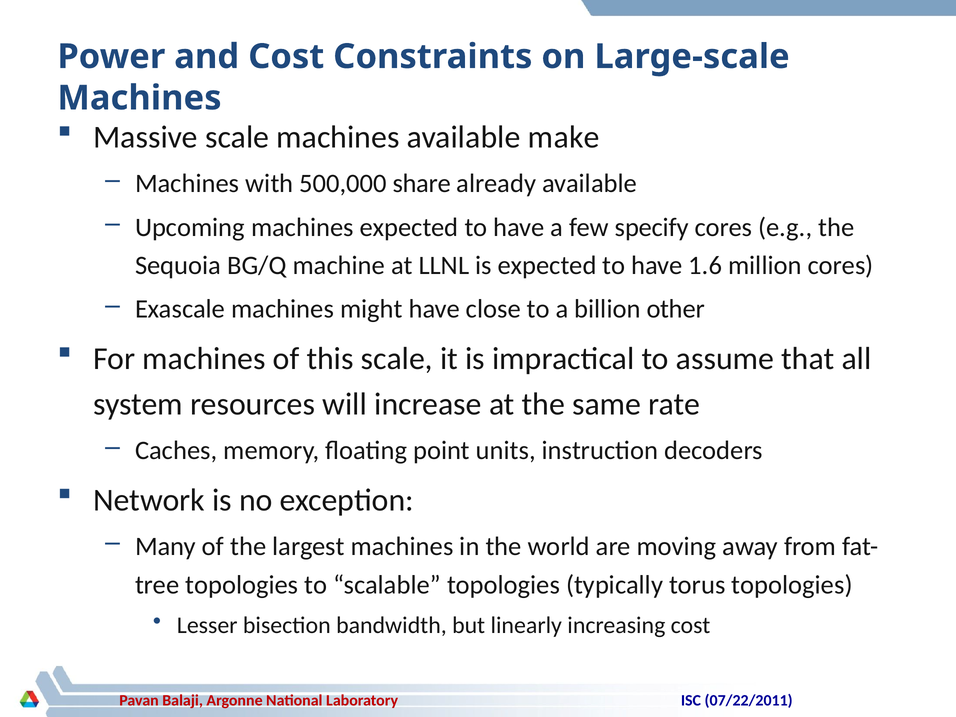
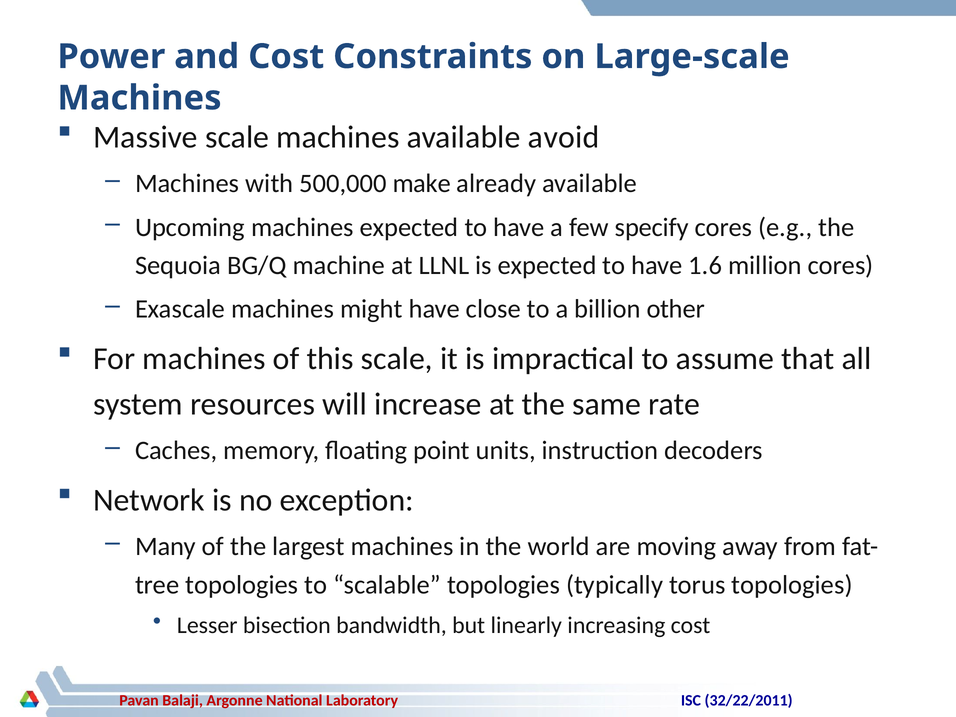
make: make -> avoid (564, 137)
share: share -> make (422, 184)
07/22/2011: 07/22/2011 -> 32/22/2011 (749, 700)
